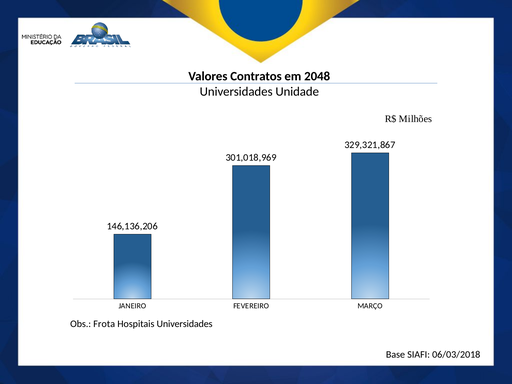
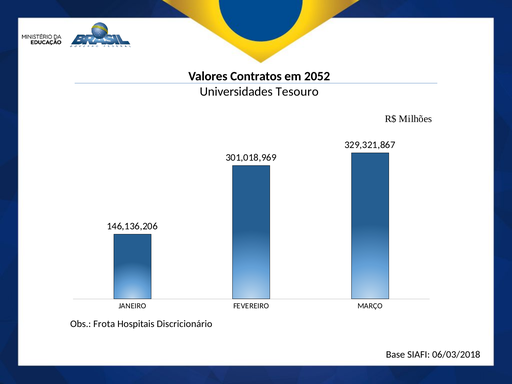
2048: 2048 -> 2052 (317, 76)
Unidade: Unidade -> Tesouro (297, 92)
Hospitais Universidades: Universidades -> Discricionário (185, 324)
